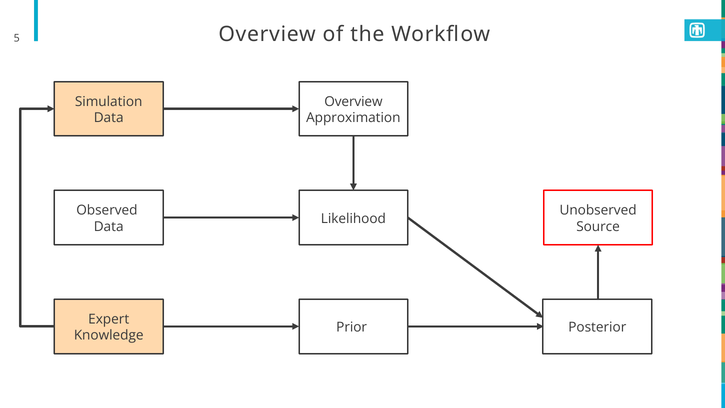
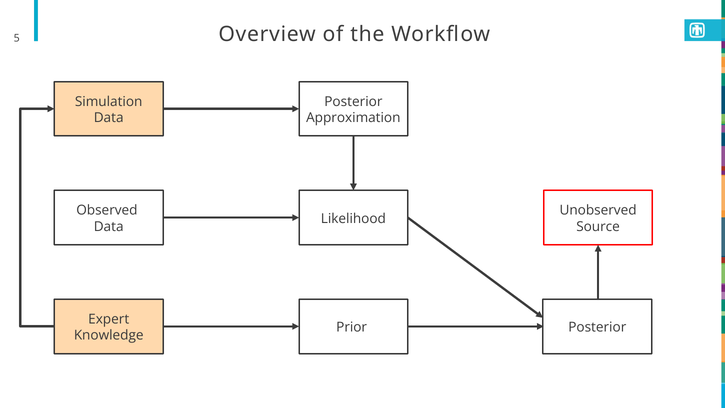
Overview: Overview -> Posterior (353, 102)
